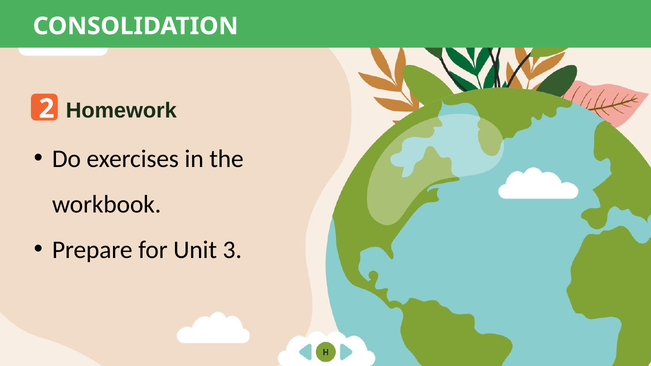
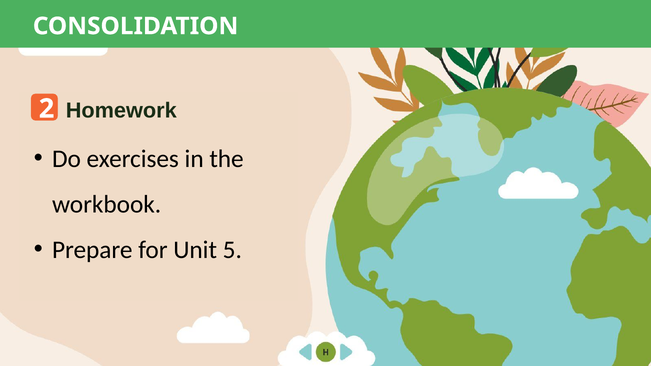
3: 3 -> 5 (232, 250)
